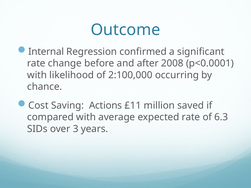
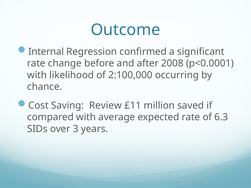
Actions: Actions -> Review (105, 106)
